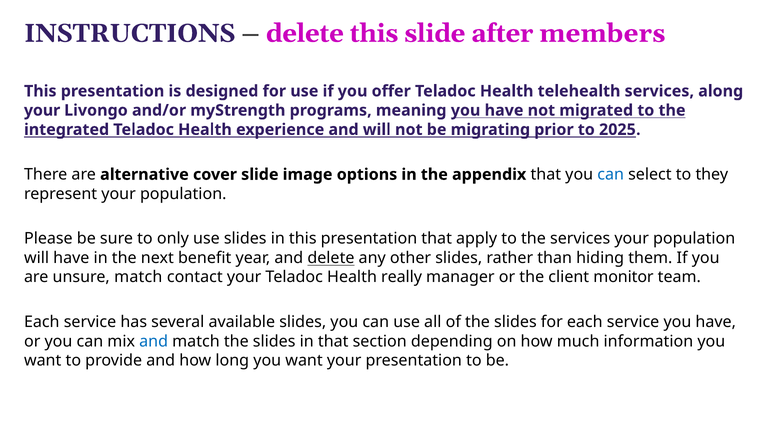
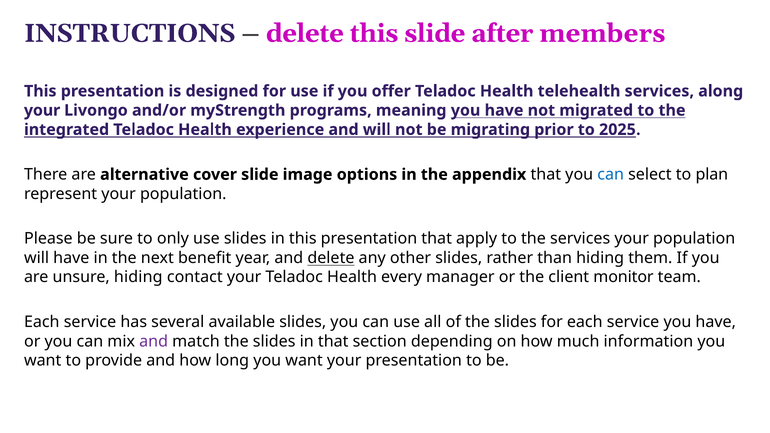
they: they -> plan (712, 175)
unsure match: match -> hiding (138, 277)
really: really -> every (402, 277)
and colour: blue -> purple (154, 341)
